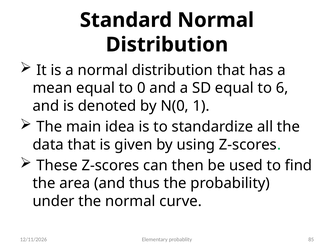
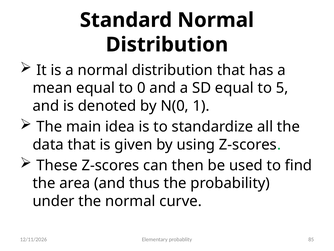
6: 6 -> 5 (282, 88)
